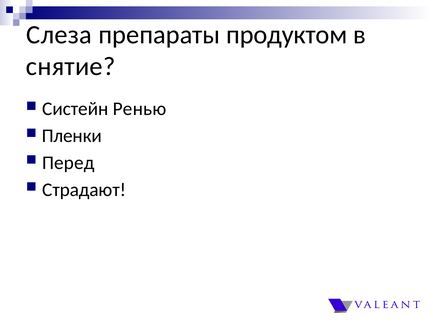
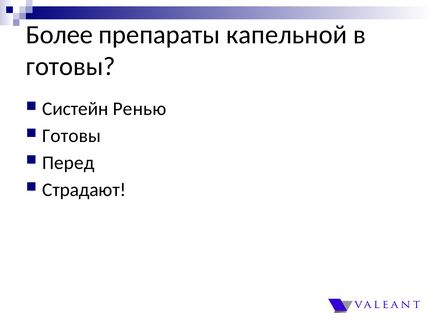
Слеза: Слеза -> Более (59, 35)
продуктом: продуктом -> капельной (287, 35)
снятие: снятие -> готовы (71, 66)
Пленки: Пленки -> Готовы (72, 136)
